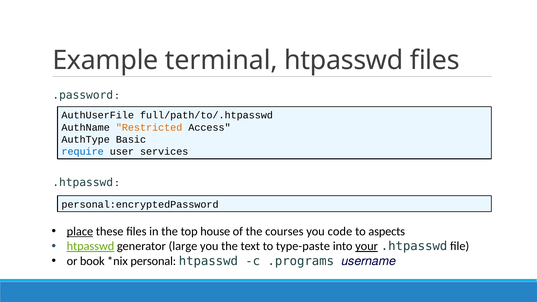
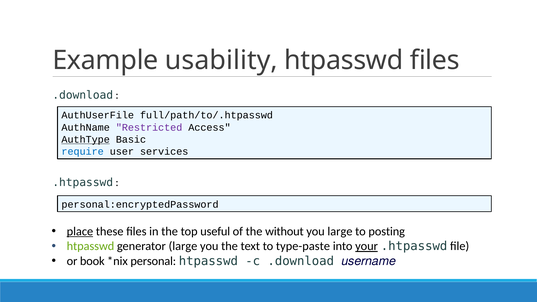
terminal: terminal -> usability (221, 60)
.password: .password -> .download (83, 95)
Restricted colour: orange -> purple (149, 127)
AuthType underline: none -> present (86, 140)
house: house -> useful (215, 231)
courses: courses -> without (284, 231)
you code: code -> large (340, 231)
aspects: aspects -> posting (387, 231)
htpasswd underline: present -> none (90, 246)
c .programs: .programs -> .download (301, 261)
